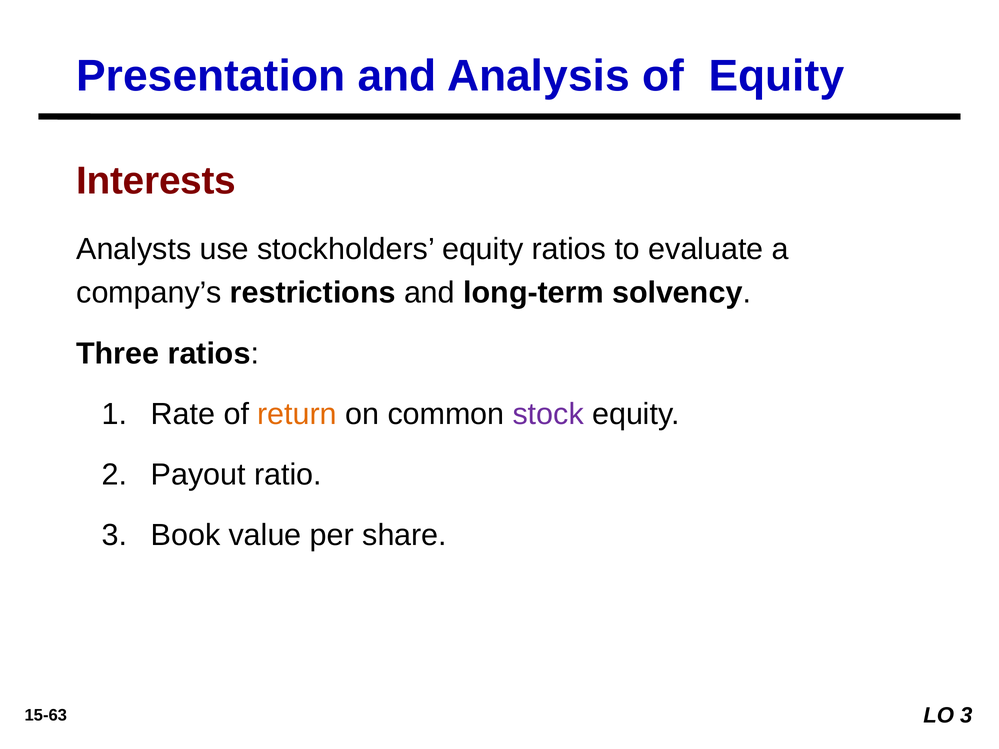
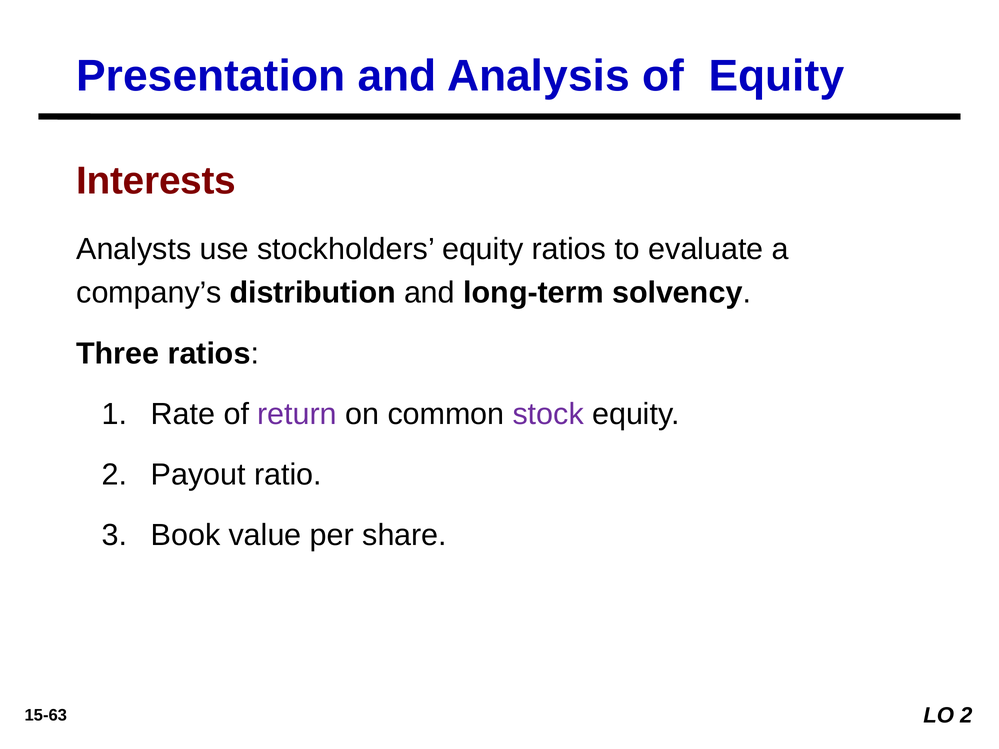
restrictions: restrictions -> distribution (313, 293)
return colour: orange -> purple (297, 414)
LO 3: 3 -> 2 (966, 716)
